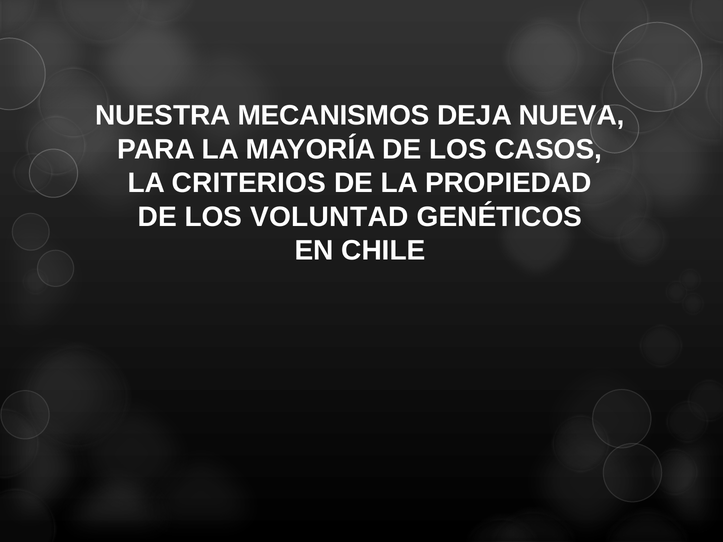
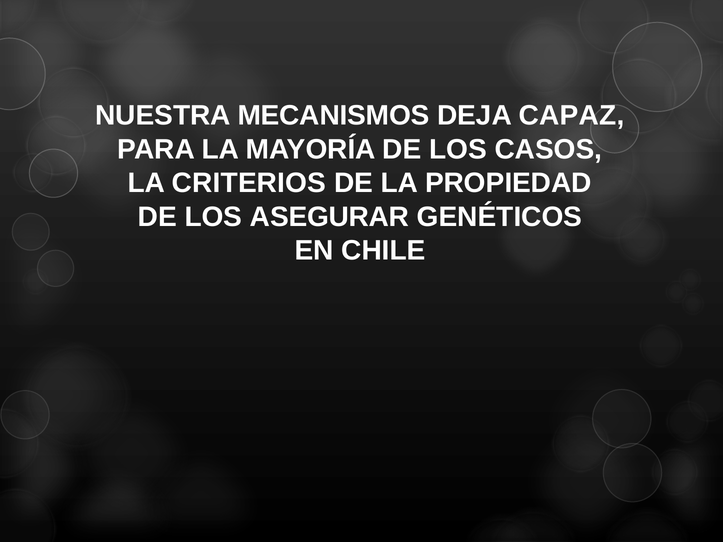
NUEVA: NUEVA -> CAPAZ (572, 116)
VOLUNTAD: VOLUNTAD -> ASEGURAR (330, 217)
